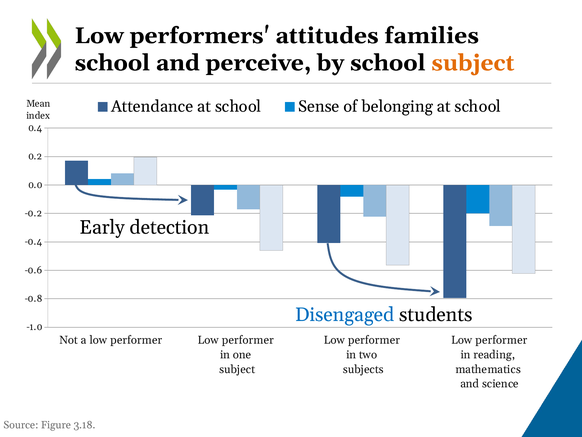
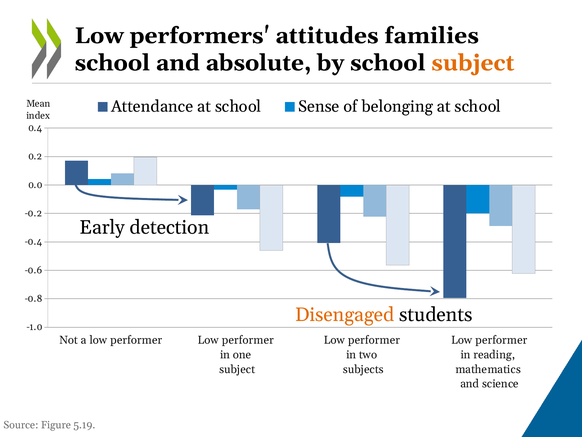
perceive: perceive -> absolute (258, 63)
Disengaged colour: blue -> orange (345, 314)
3.18: 3.18 -> 5.19 (84, 425)
